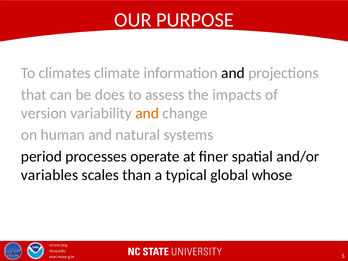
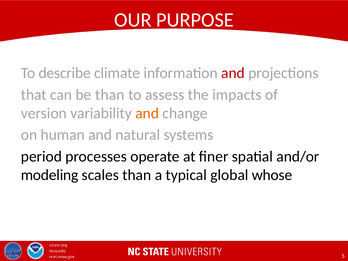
climates: climates -> describe (65, 73)
and colour: black -> red (233, 73)
be does: does -> than (110, 95)
variables: variables -> modeling (50, 175)
